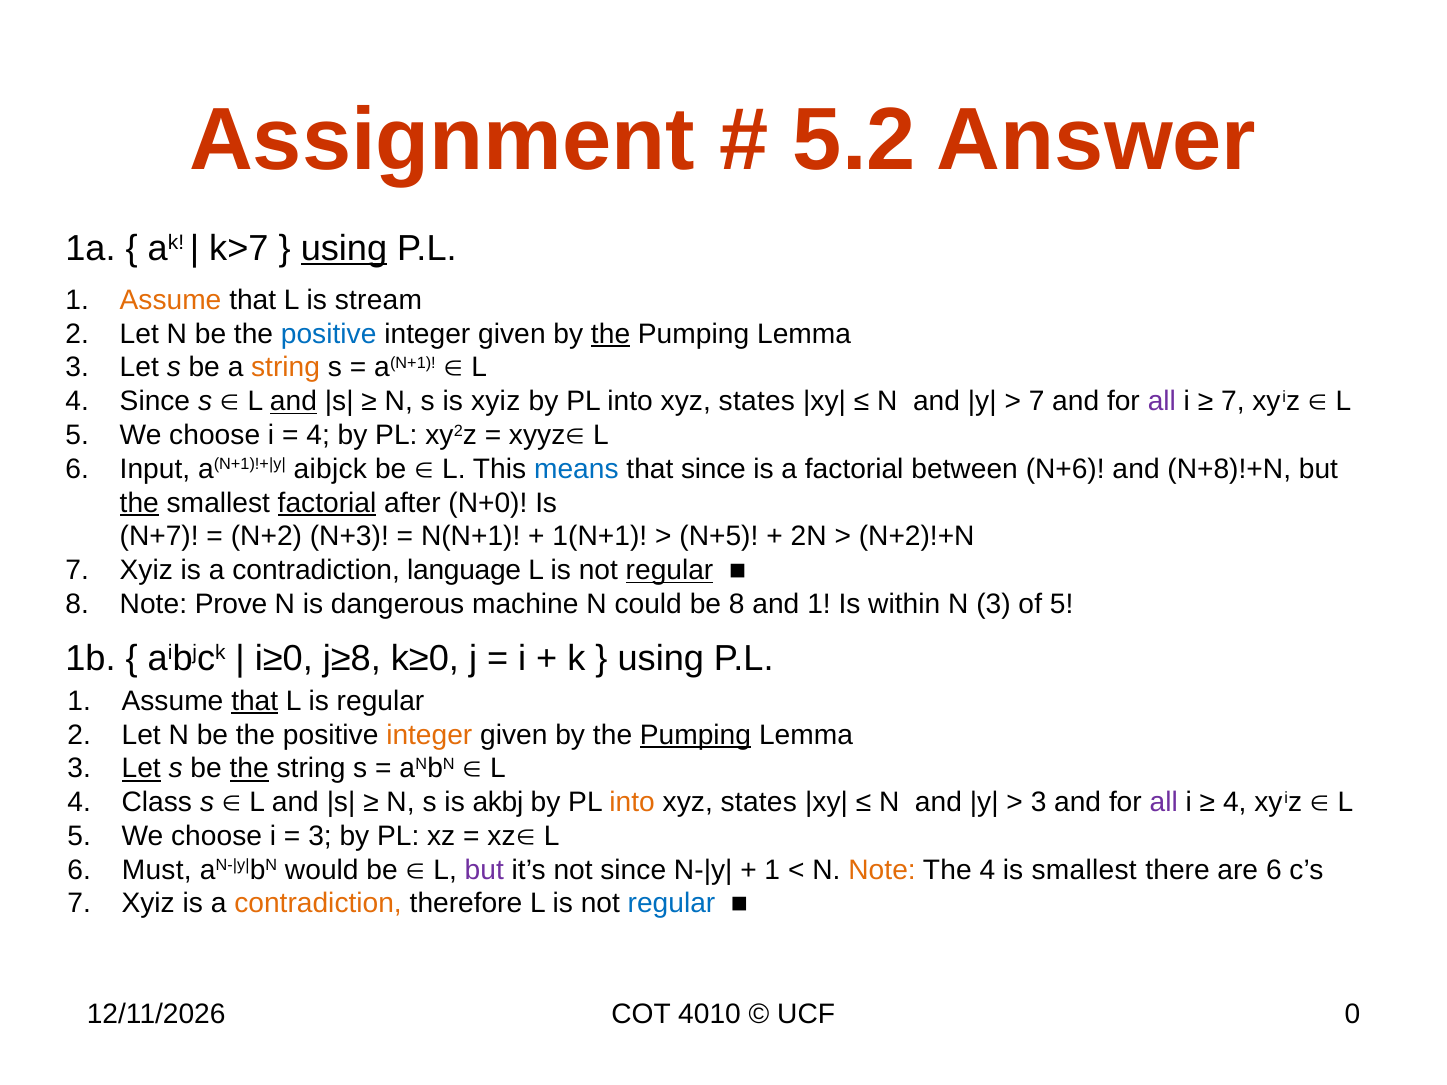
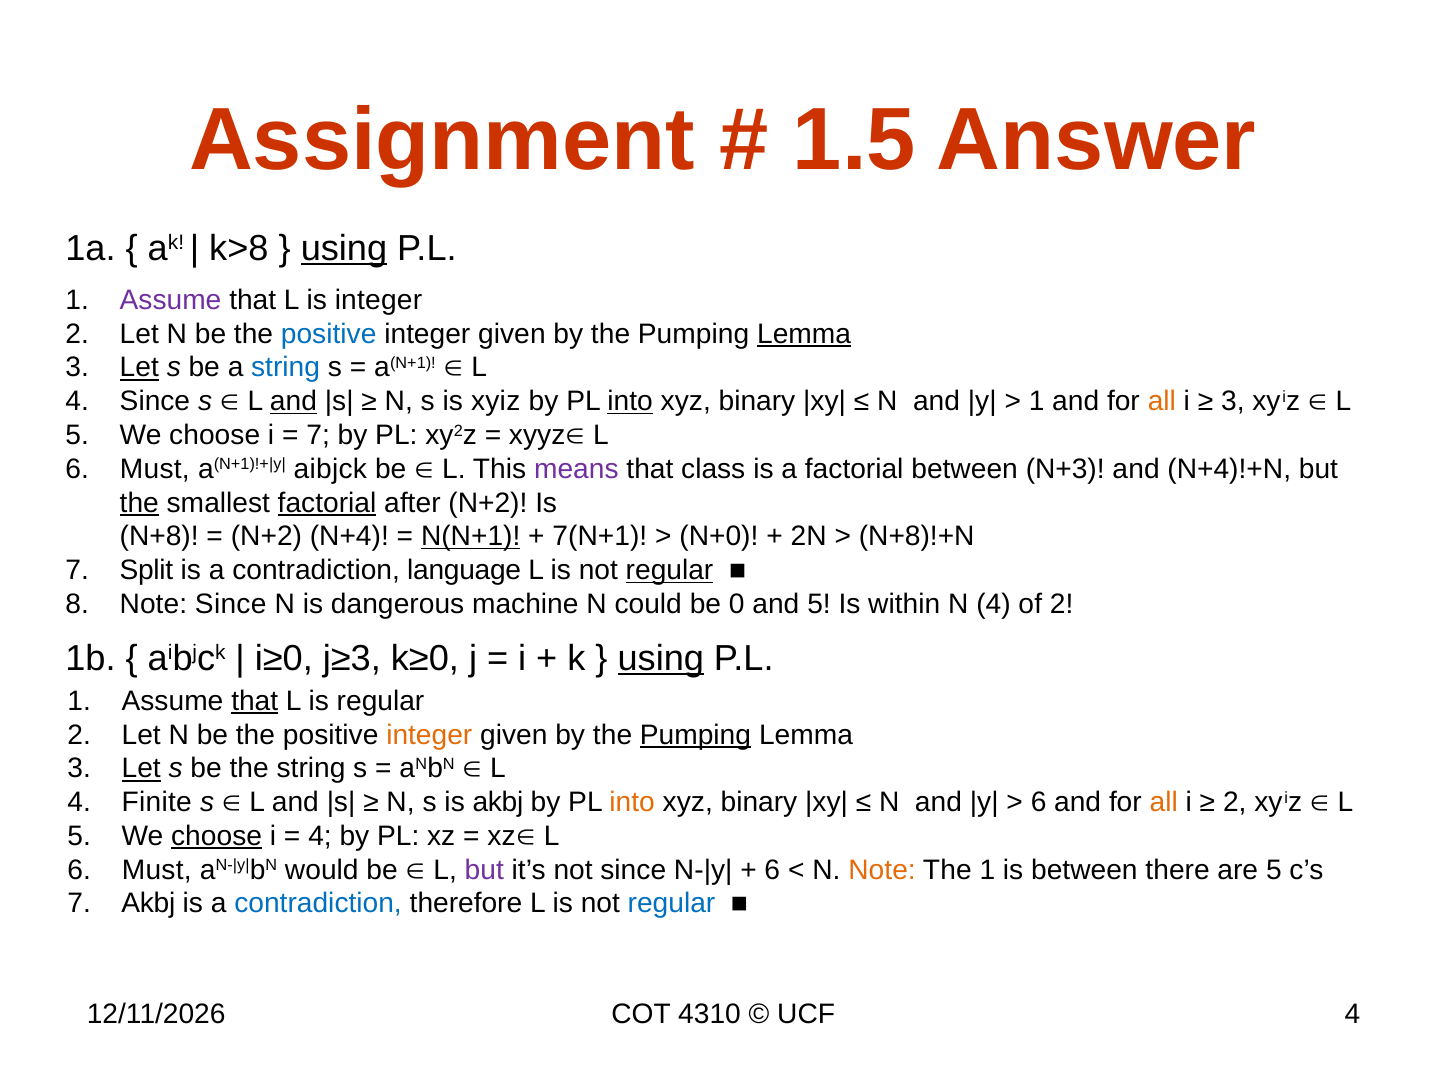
5.2: 5.2 -> 1.5 (854, 140)
k>7: k>7 -> k>8 (239, 248)
Assume colour: orange -> purple (171, 300)
is stream: stream -> integer (378, 300)
the underline: present -> none (611, 334)
Lemma underline: none -> present (804, 334)
Let underline: none -> present (139, 368)
string colour: orange -> blue (286, 368)
into underline: none -> present (630, 402)
states: states -> binary (757, 402)
7: 7 -> 1 (1037, 402)
all colour: purple -> orange (1162, 402)
7: 7 -> 3 (1233, 402)
4: 4 -> 7 (318, 435)
Input: Input -> Must (155, 469)
means colour: blue -> purple (576, 469)
that since: since -> class (713, 469)
N+6: N+6 -> N+3 (1065, 469)
N+8)!+N: N+8)!+N -> N+4)!+N (1229, 469)
after N+0: N+0 -> N+2 (488, 503)
N+7: N+7 -> N+8 (159, 537)
N+3: N+3 -> N+4 (349, 537)
N(N+1 underline: none -> present (471, 537)
1(N+1: 1(N+1 -> 7(N+1 (600, 537)
N+5: N+5 -> N+0 (719, 537)
N+2)!+N: N+2)!+N -> N+8)!+N (917, 537)
Xyiz: Xyiz -> Split (146, 570)
Note Prove: Prove -> Since (231, 604)
be 8: 8 -> 0 (737, 604)
and 1: 1 -> 5 (819, 604)
N 3: 3 -> 4 (994, 604)
of 5: 5 -> 2 (1062, 604)
j≥8: j≥8 -> j≥3 (352, 658)
using underline: none -> present (661, 658)
the underline: present -> none (249, 769)
Class: Class -> Finite (157, 803)
states: states -> binary (759, 803)
3: 3 -> 6 (1039, 803)
all colour: purple -> orange (1164, 803)
4: 4 -> 2 (1235, 803)
choose underline: none -> present (217, 836)
3: 3 -> 4 (320, 836)
1: 1 -> 6 (772, 870)
The 4: 4 -> 1 (987, 870)
is smallest: smallest -> between (1084, 870)
are 6: 6 -> 5 (1274, 870)
Xyiz: Xyiz -> Akbj (148, 904)
contradiction colour: orange -> blue (318, 904)
4010: 4010 -> 4310 (710, 1014)
UCF 0: 0 -> 4 (1352, 1014)
